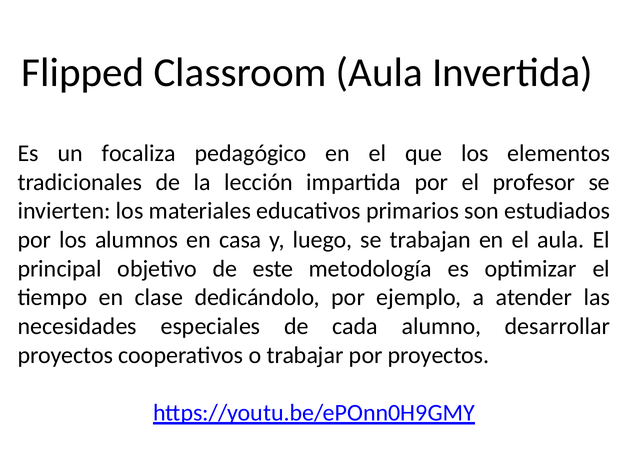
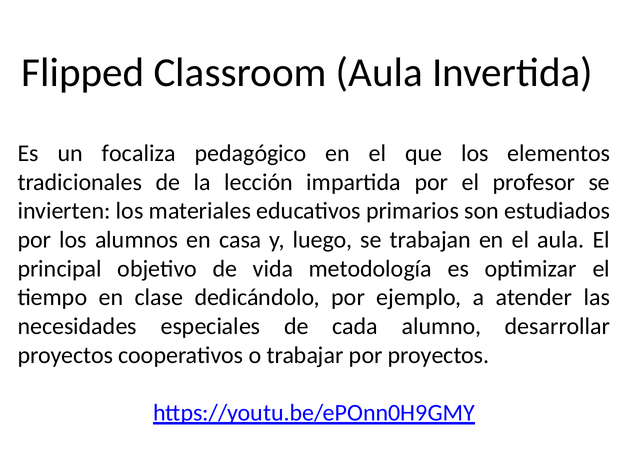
este: este -> vida (273, 269)
